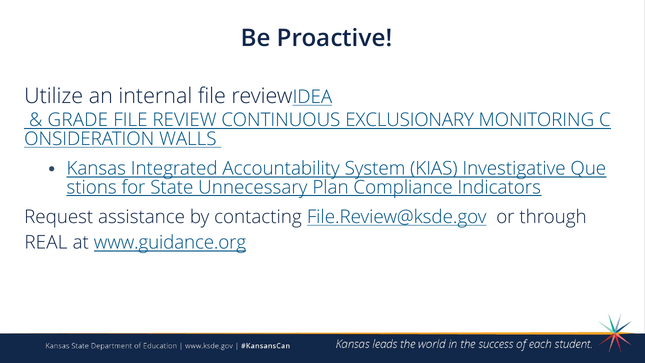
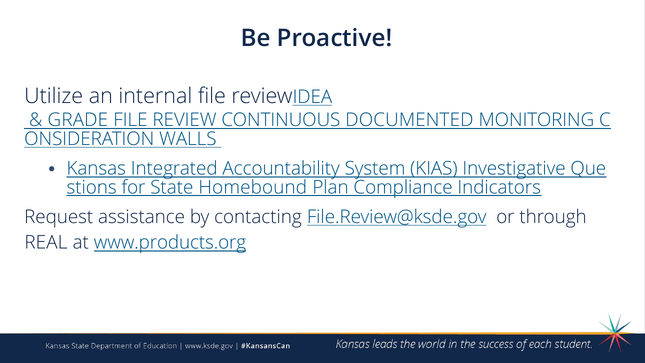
EXCLUSIONARY: EXCLUSIONARY -> DOCUMENTED (409, 120)
Unnecessary: Unnecessary -> Homebound (253, 187)
www.guidance.org: www.guidance.org -> www.products.org (170, 243)
